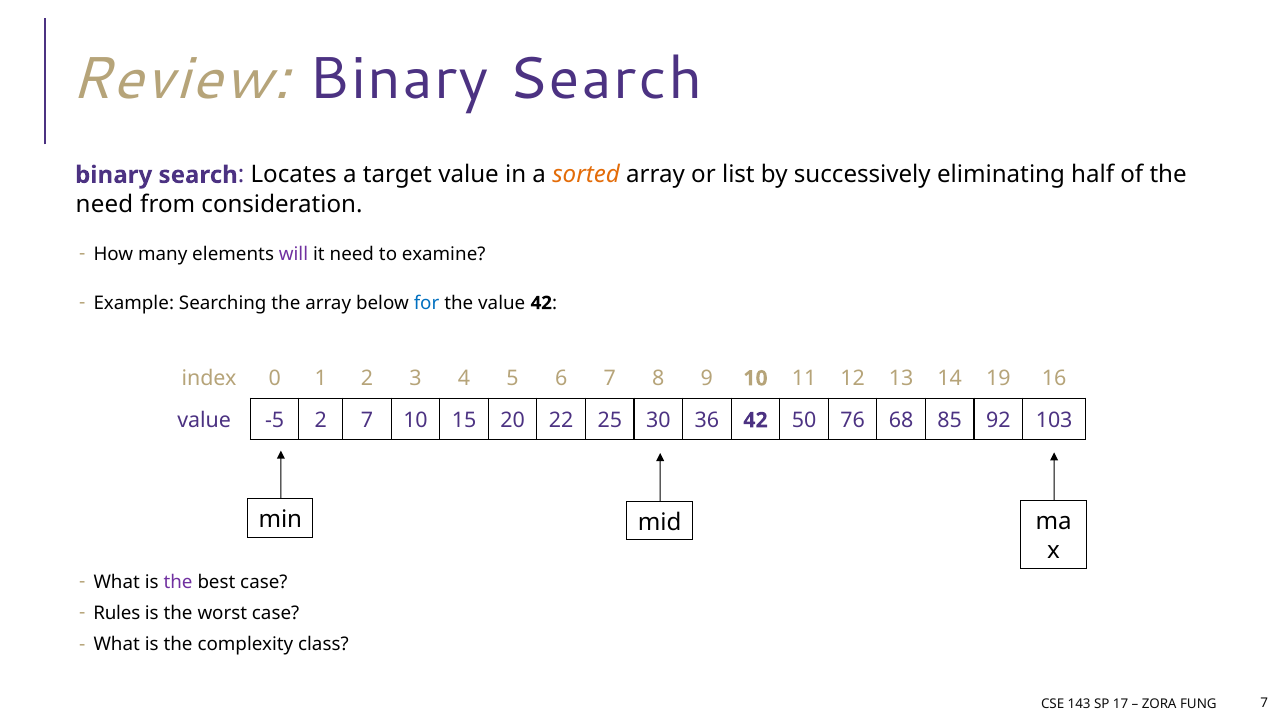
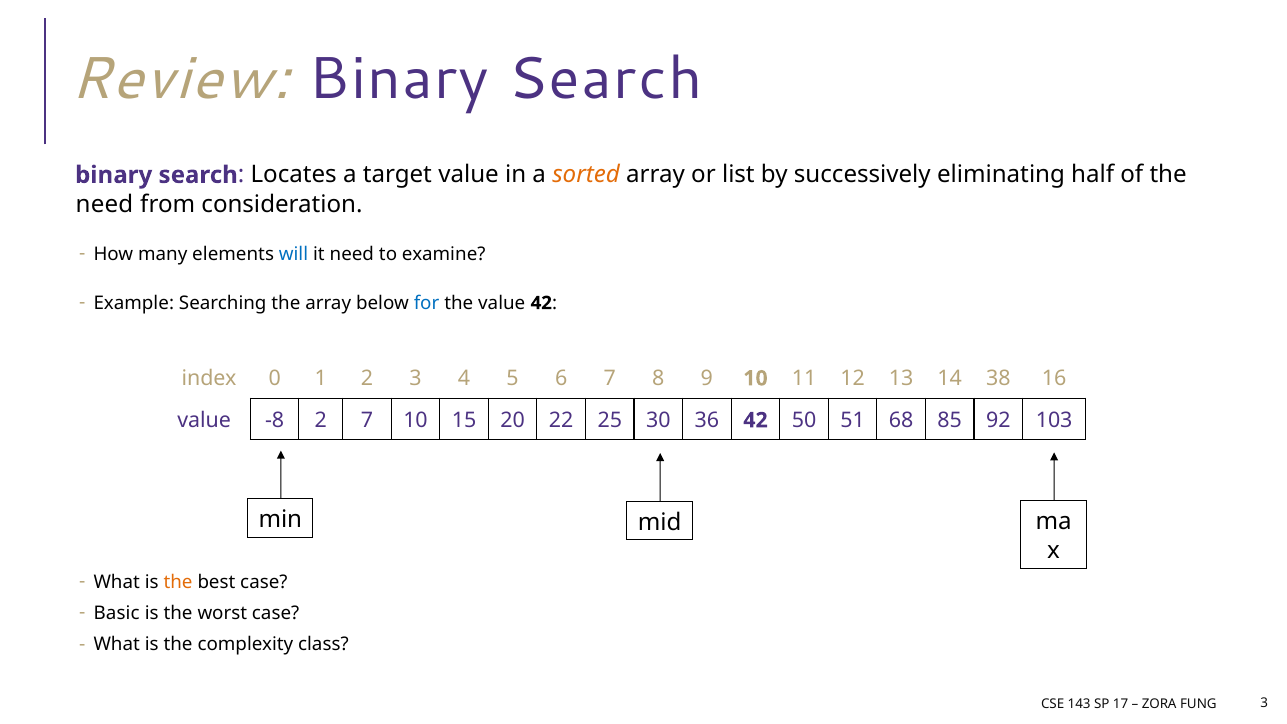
will colour: purple -> blue (294, 254)
19: 19 -> 38 (998, 378)
-5: -5 -> -8 (275, 420)
76: 76 -> 51 (853, 420)
the colour: purple -> orange (178, 582)
Rules: Rules -> Basic (117, 613)
FUNG 7: 7 -> 3 (1264, 703)
